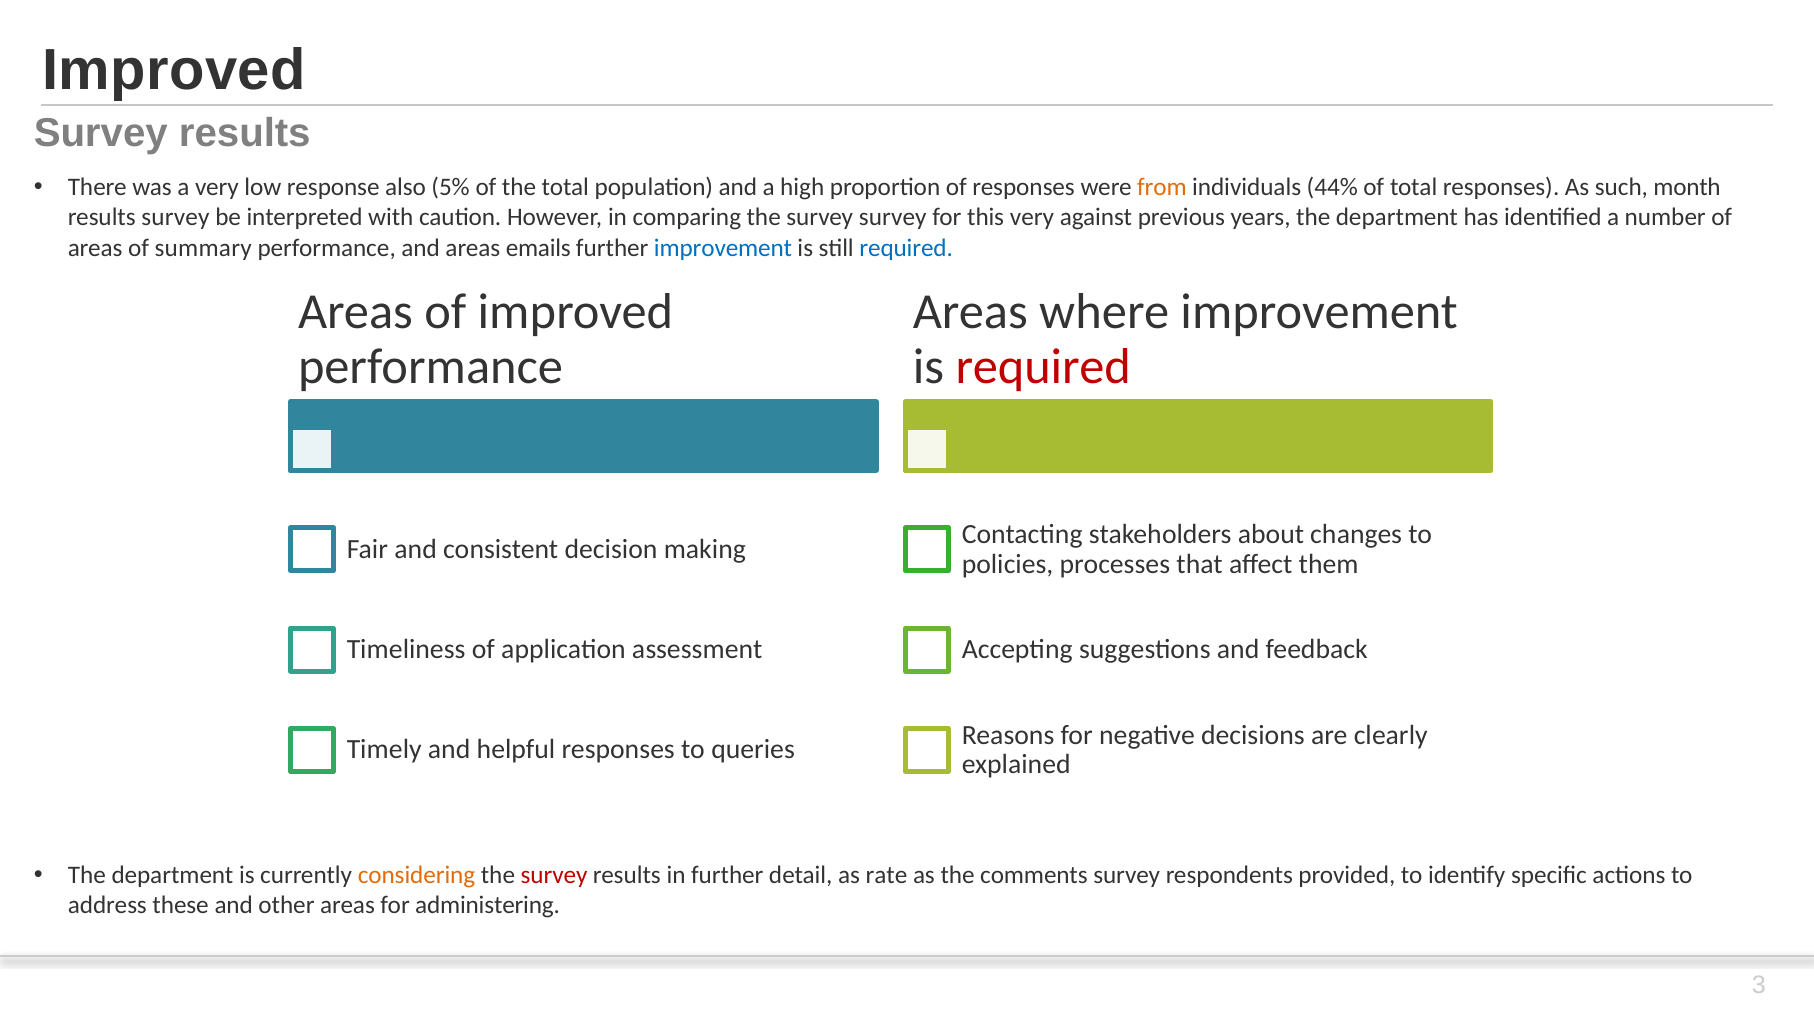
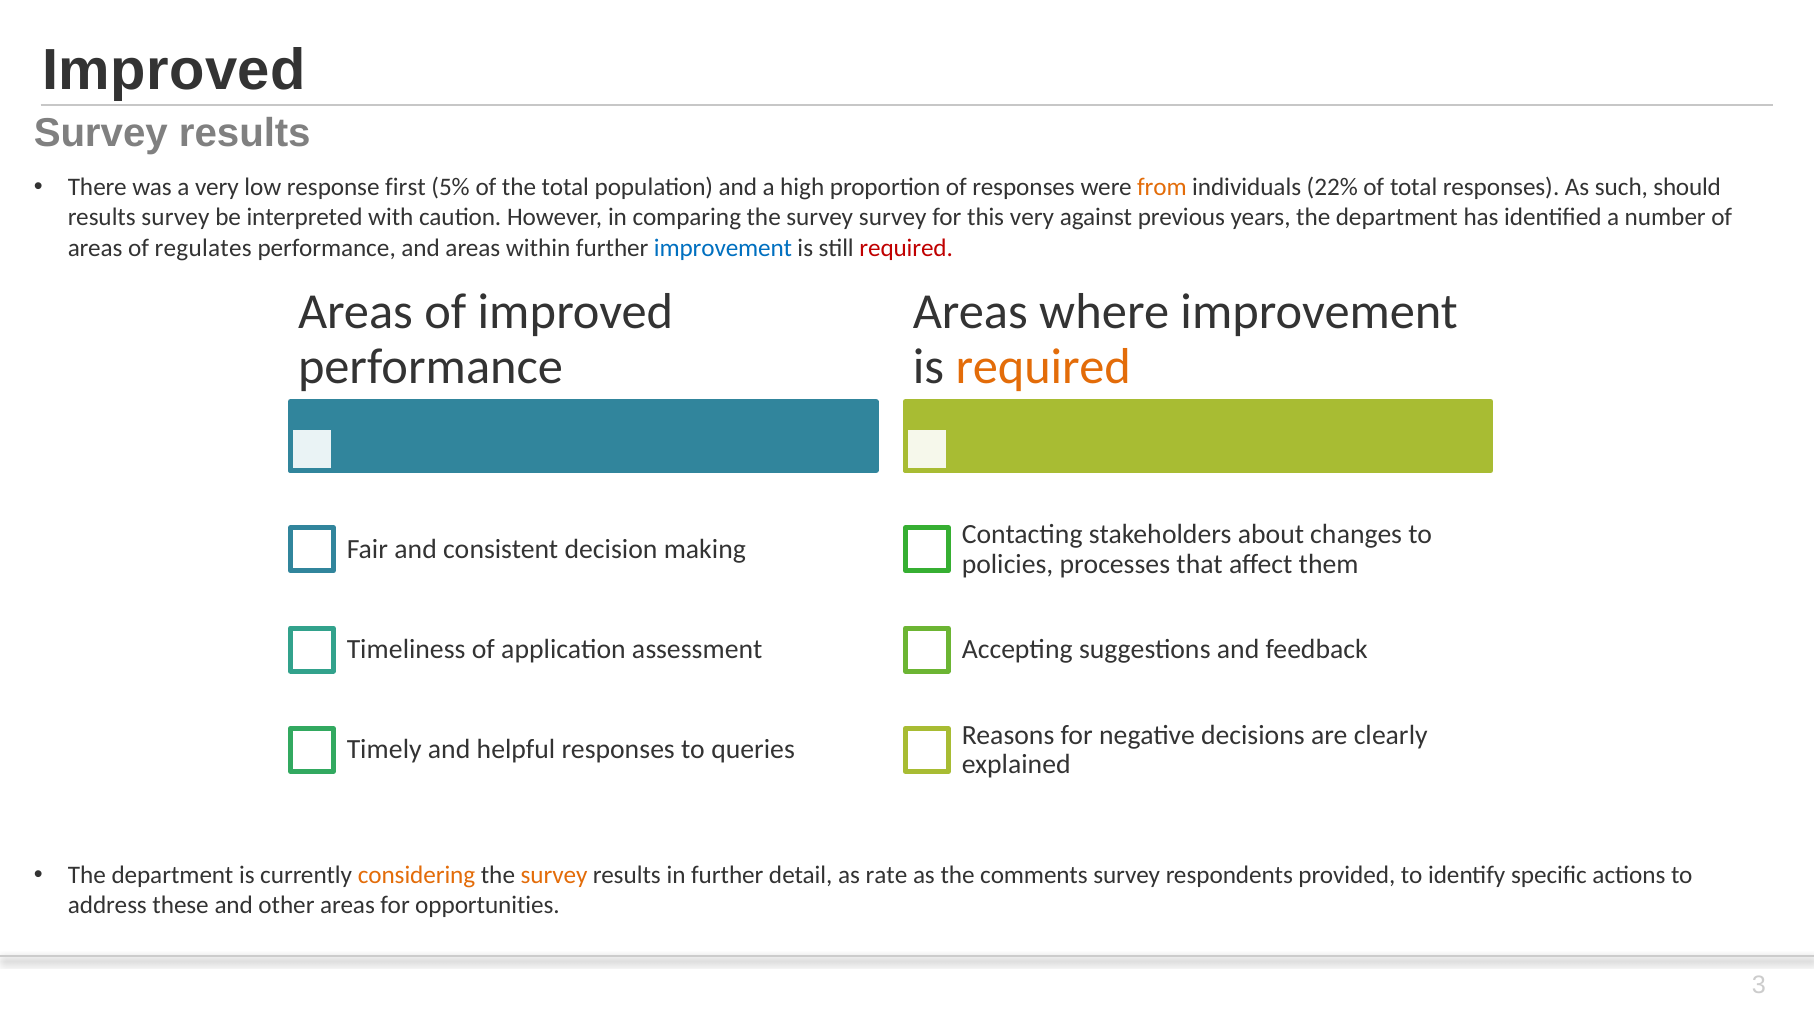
also: also -> first (406, 187)
44%: 44% -> 22% (1332, 187)
month: month -> should (1687, 187)
summary: summary -> regulates (203, 248)
emails: emails -> within (538, 248)
required colour: blue -> red (906, 248)
required colour: red -> orange (1043, 366)
survey colour: red -> orange (554, 875)
administering: administering -> opportunities (487, 905)
